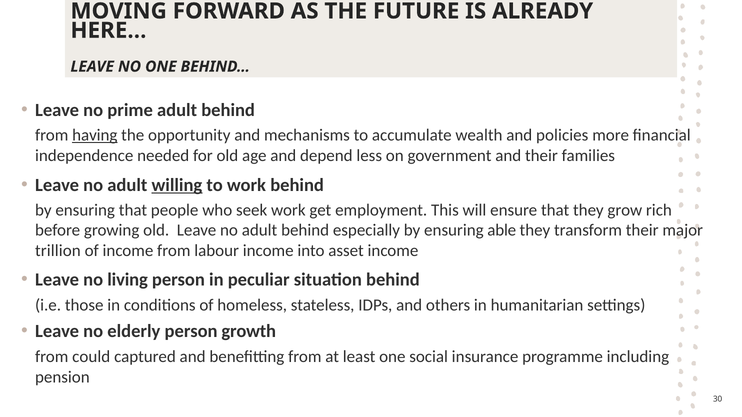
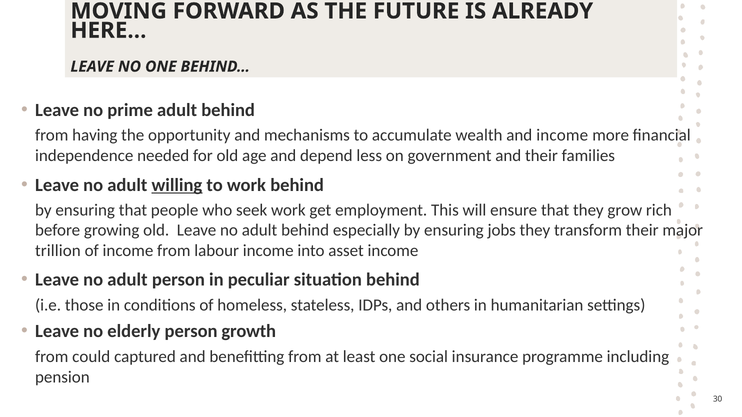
having underline: present -> none (95, 136)
and policies: policies -> income (562, 136)
able: able -> jobs (502, 231)
living: living -> adult (127, 280)
